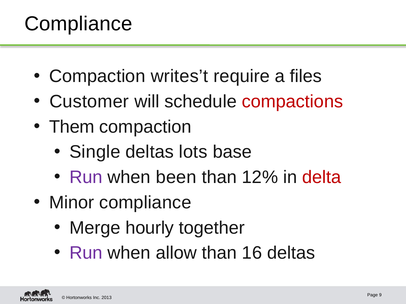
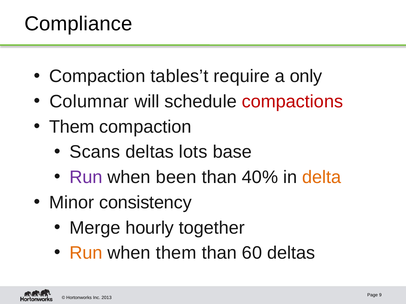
writes’t: writes’t -> tables’t (179, 76)
files: files -> only (306, 76)
Customer: Customer -> Columnar (89, 102)
Single: Single -> Scans (95, 152)
12%: 12% -> 40% (260, 178)
delta colour: red -> orange (322, 178)
Minor compliance: compliance -> consistency (145, 203)
Run colour: purple -> orange (86, 253)
when allow: allow -> them (176, 253)
16: 16 -> 60 (252, 253)
